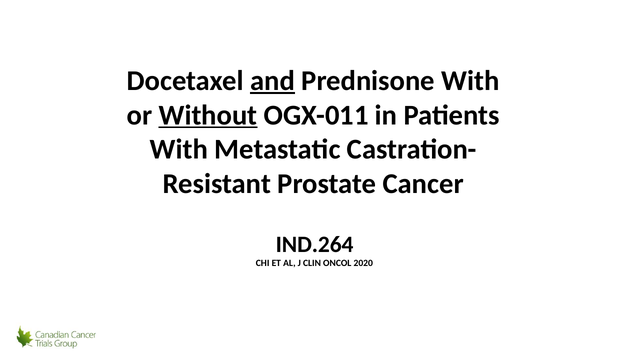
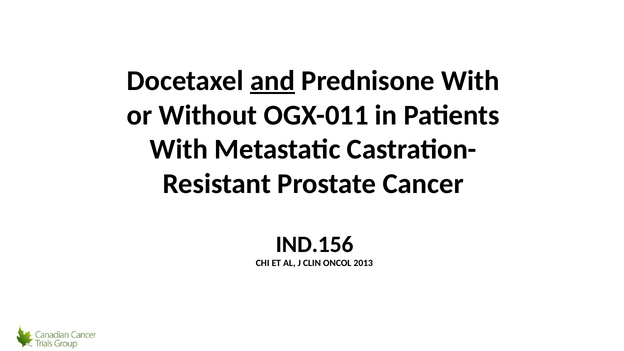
Without underline: present -> none (208, 115)
IND.264: IND.264 -> IND.156 (315, 244)
2020: 2020 -> 2013 (363, 263)
